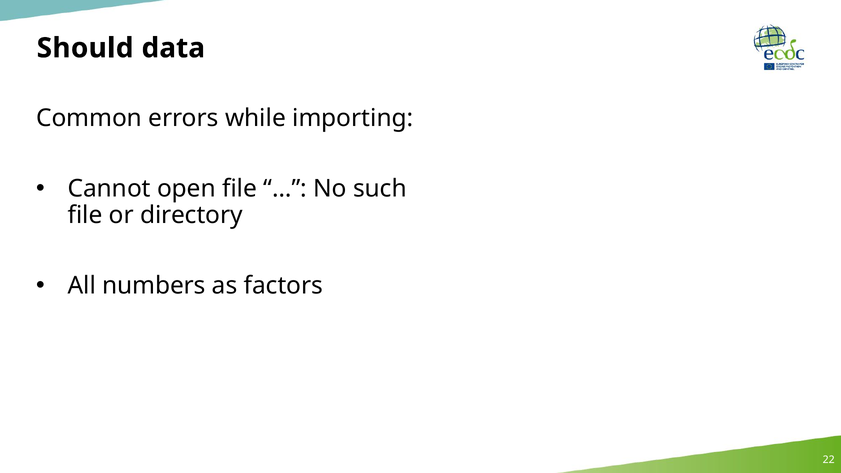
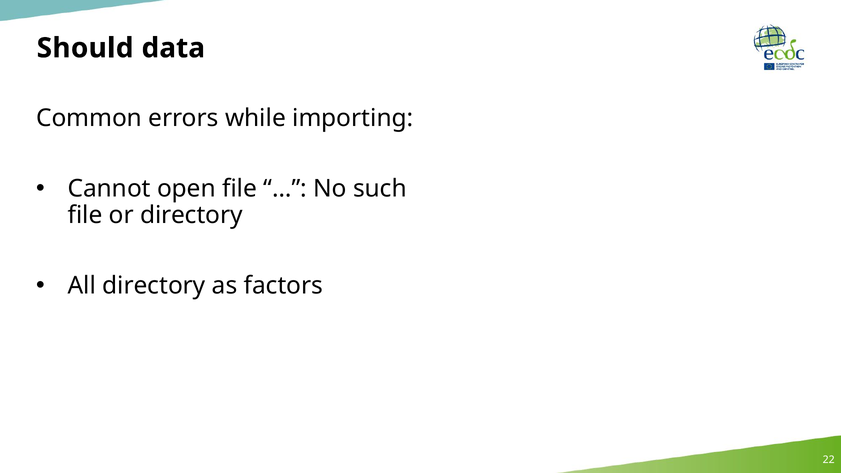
All numbers: numbers -> directory (154, 285)
